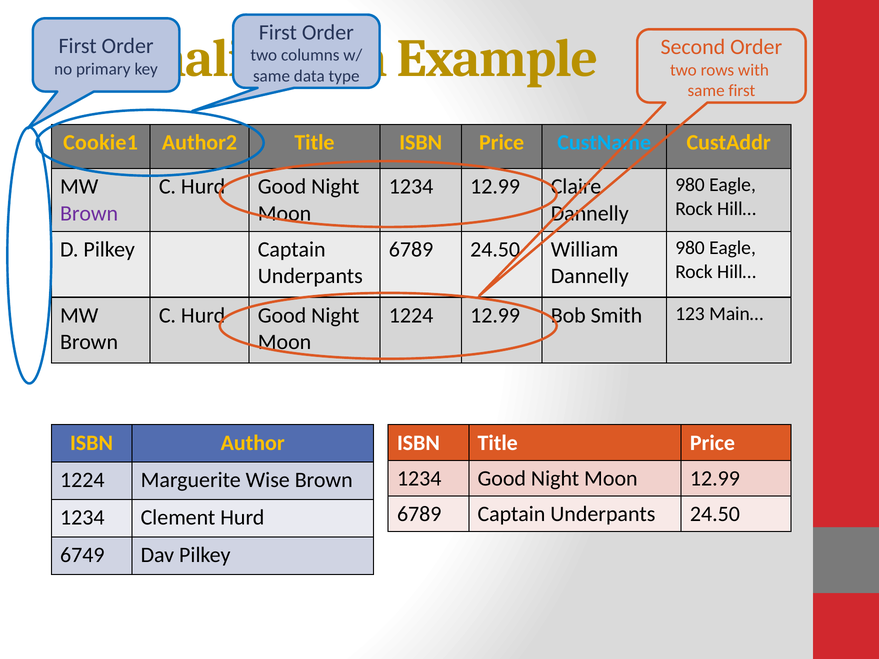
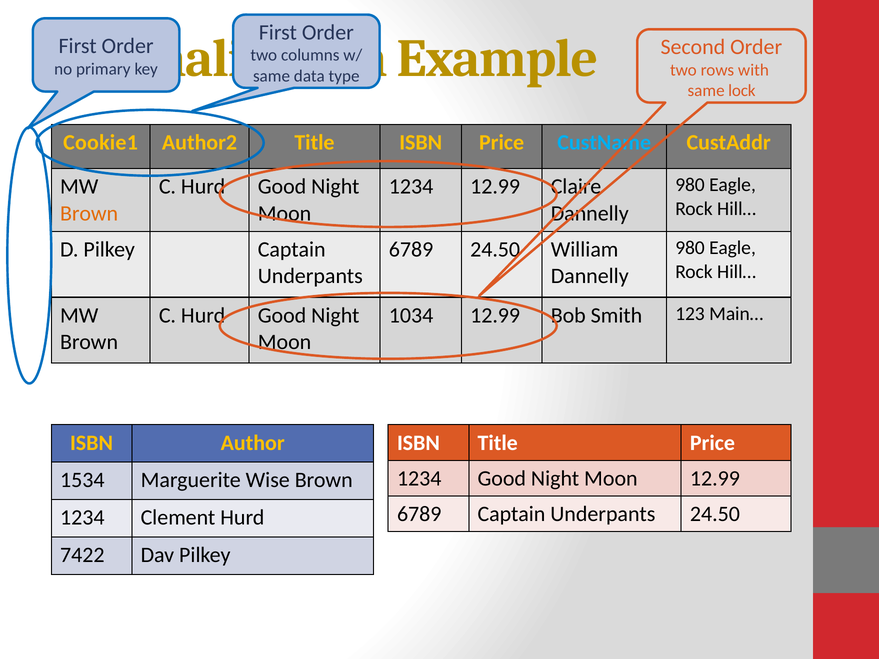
same first: first -> lock (742, 91)
Brown colour: purple -> orange (89, 213)
1224: 1224 -> 1034 (411, 315)
1224: 1224 -> 1534 (82, 480)
6749: 6749 -> 7422 (82, 555)
